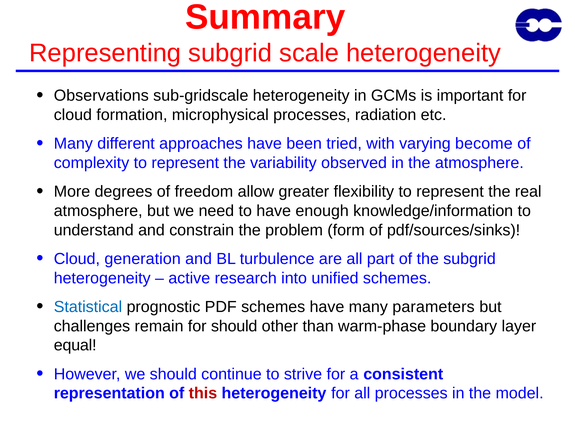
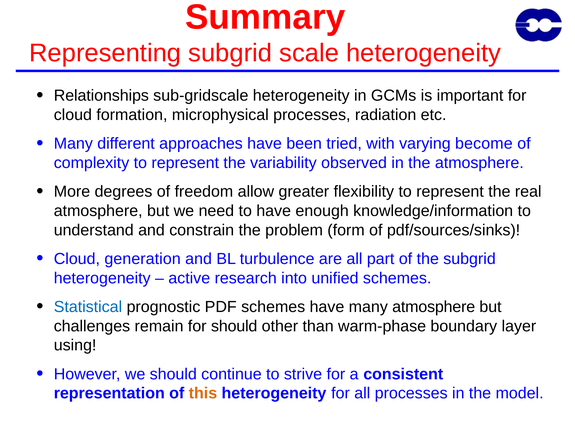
Observations: Observations -> Relationships (101, 95)
many parameters: parameters -> atmosphere (434, 306)
equal: equal -> using (75, 345)
this colour: red -> orange (203, 393)
